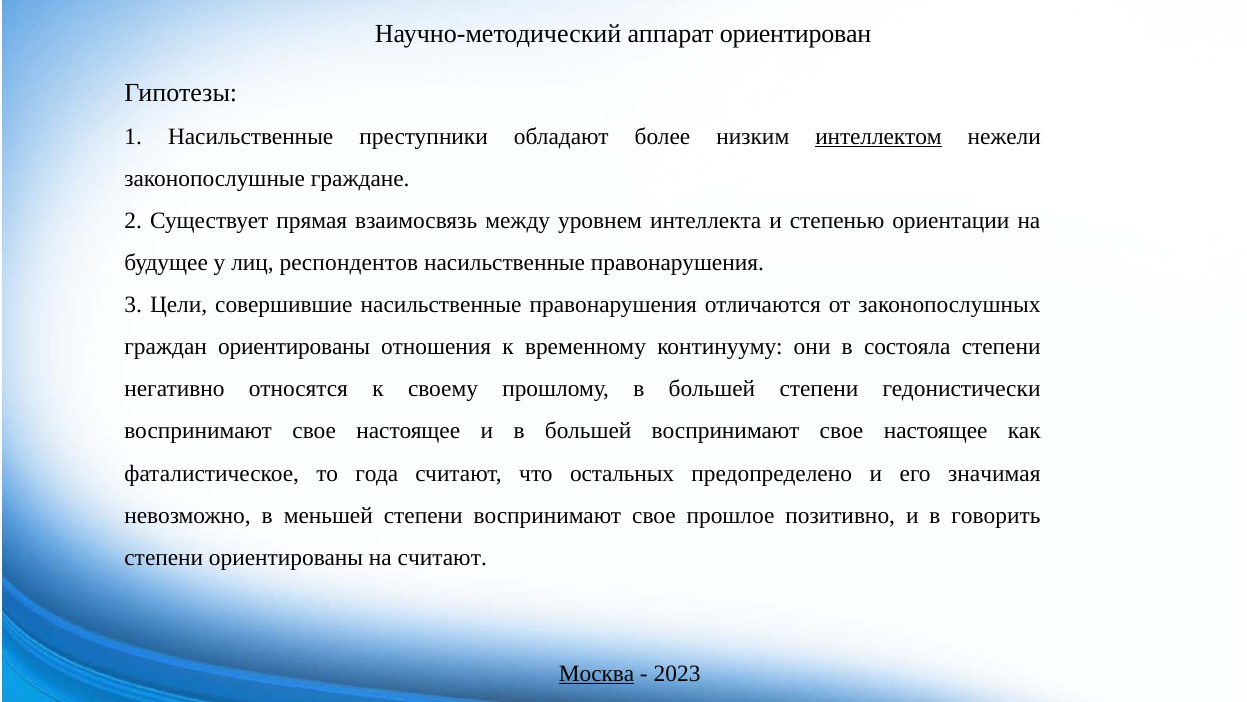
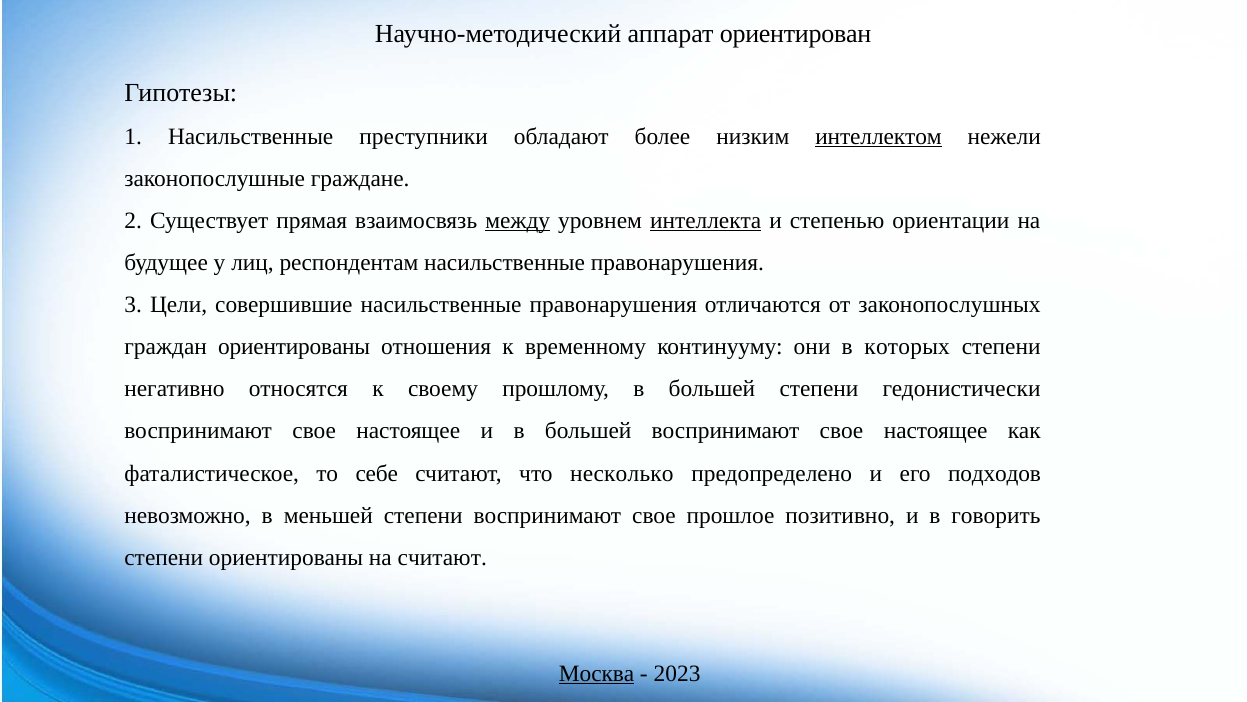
между underline: none -> present (518, 220)
интеллекта underline: none -> present (706, 220)
респондентов: респондентов -> респондентам (349, 263)
состояла: состояла -> которых (907, 347)
года: года -> себе (377, 473)
остальных: остальных -> несколько (622, 473)
значимая: значимая -> подходов (994, 473)
